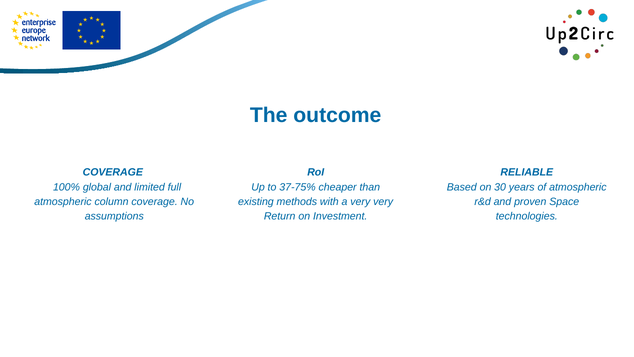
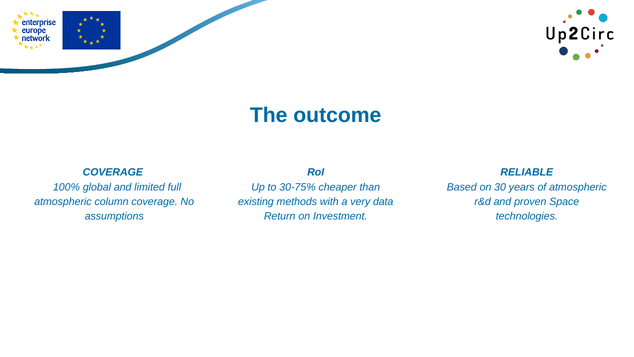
37-75%: 37-75% -> 30-75% (298, 187)
very very: very -> data (383, 201)
